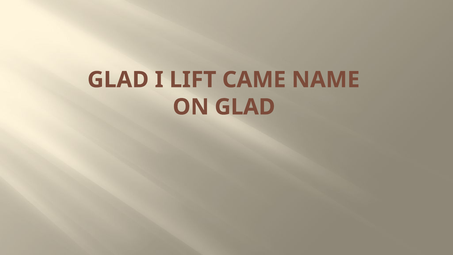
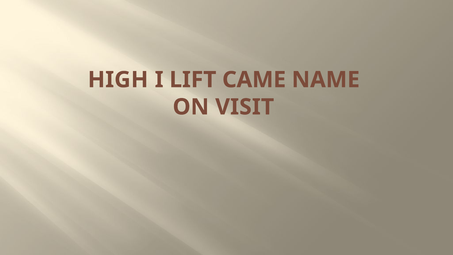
GLAD: GLAD -> HIGH (118, 80)
ON GLAD: GLAD -> VISIT (245, 107)
